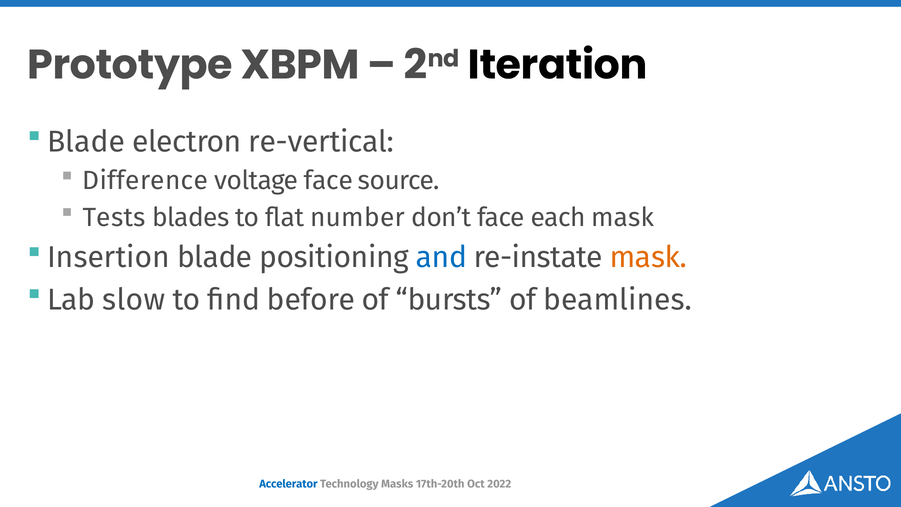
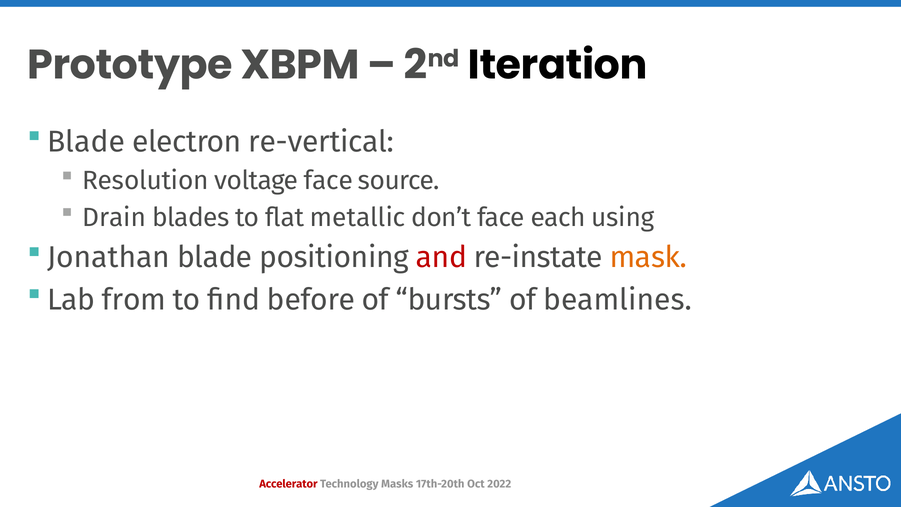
Difference: Difference -> Resolution (145, 181)
Tests: Tests -> Drain (114, 217)
number: number -> metallic (358, 217)
each mask: mask -> using (623, 217)
Insertion: Insertion -> Jonathan (109, 257)
and colour: blue -> red (442, 257)
slow: slow -> from (134, 300)
Accelerator colour: blue -> red (288, 484)
